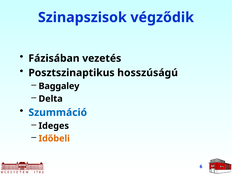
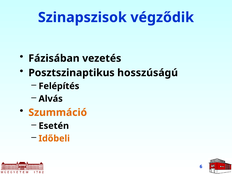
Baggaley: Baggaley -> Felépítés (59, 86)
Delta: Delta -> Alvás (51, 99)
Szummáció colour: blue -> orange (58, 112)
Ideges: Ideges -> Esetén (54, 126)
